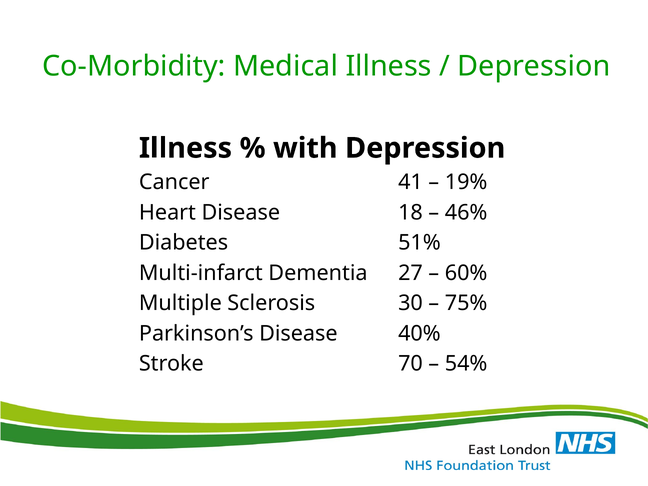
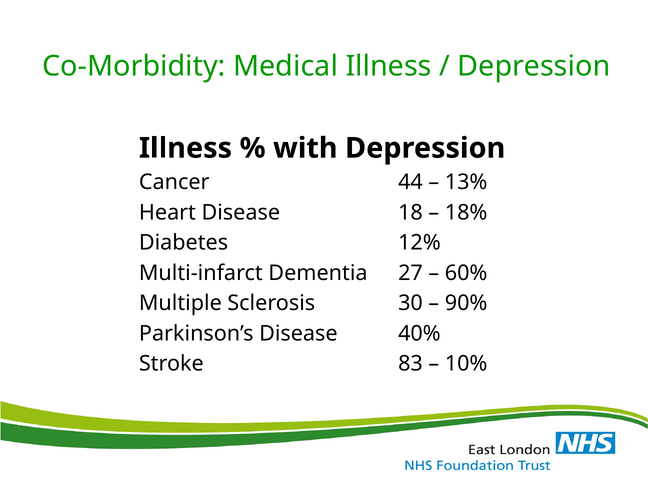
41: 41 -> 44 (410, 182)
19%: 19% -> 13% (466, 182)
46%: 46% -> 18% (466, 212)
51%: 51% -> 12% (419, 243)
75%: 75% -> 90% (466, 303)
70: 70 -> 83 (410, 364)
54%: 54% -> 10% (466, 364)
